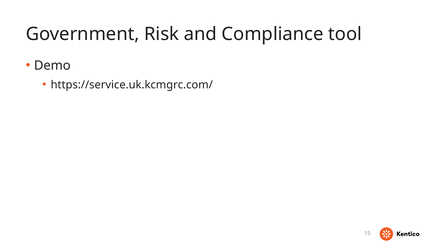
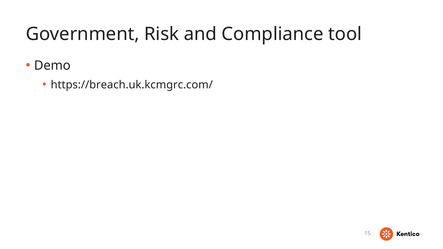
https://service.uk.kcmgrc.com/: https://service.uk.kcmgrc.com/ -> https://breach.uk.kcmgrc.com/ (132, 85)
